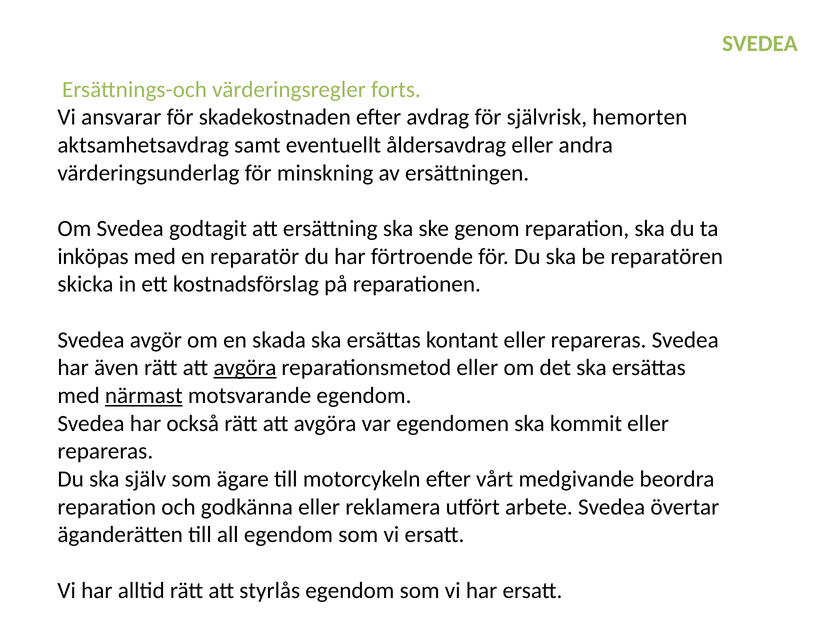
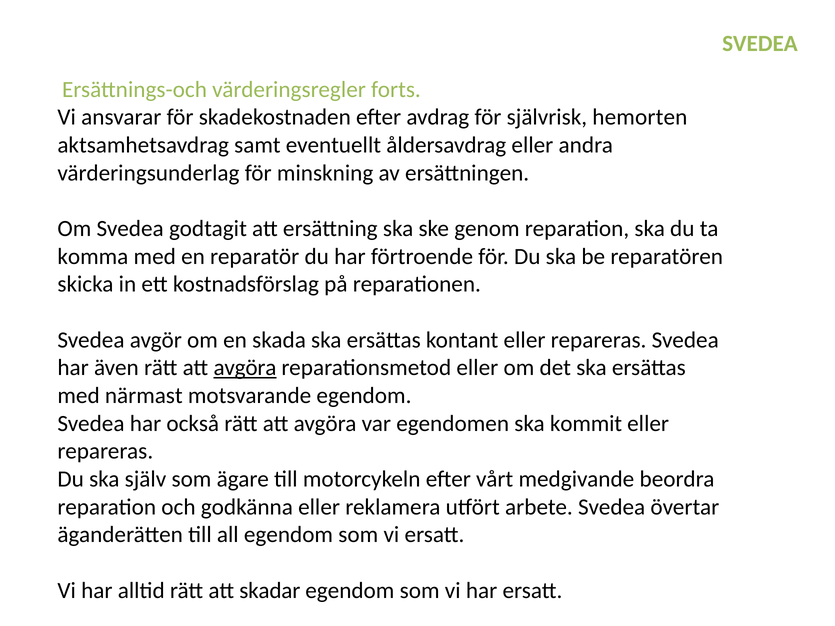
inköpas: inköpas -> komma (93, 257)
närmast underline: present -> none (144, 396)
styrlås: styrlås -> skadar (270, 591)
